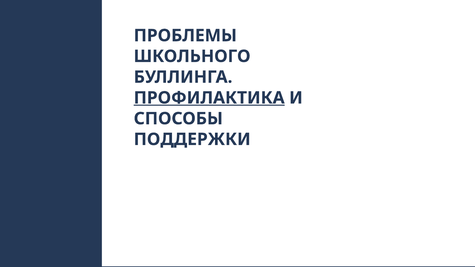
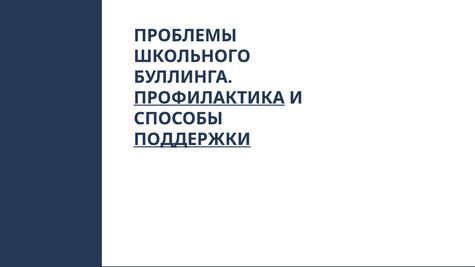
ПОДДЕРЖКИ underline: none -> present (192, 139)
